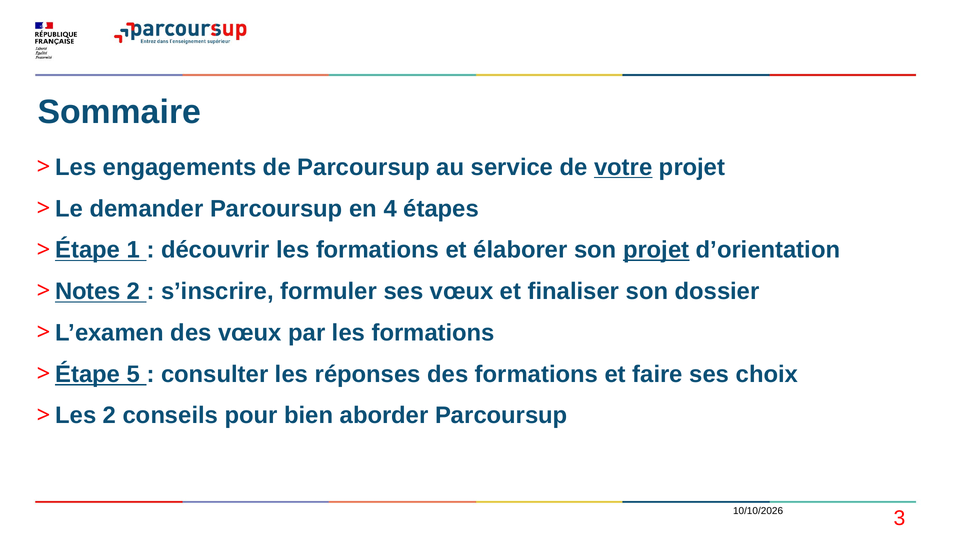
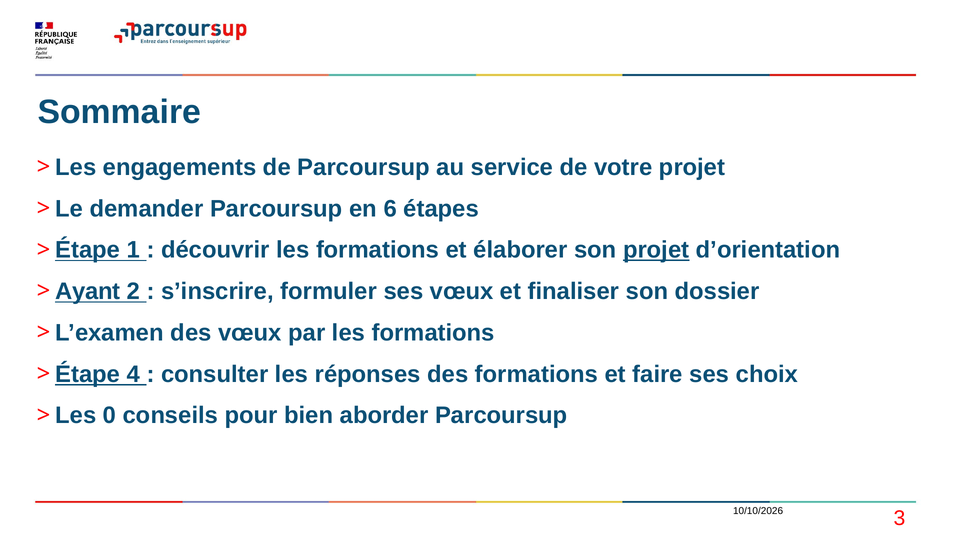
votre underline: present -> none (623, 167)
4: 4 -> 6 (390, 209)
Notes: Notes -> Ayant (88, 291)
5: 5 -> 4 (133, 374)
Les 2: 2 -> 0 (109, 415)
